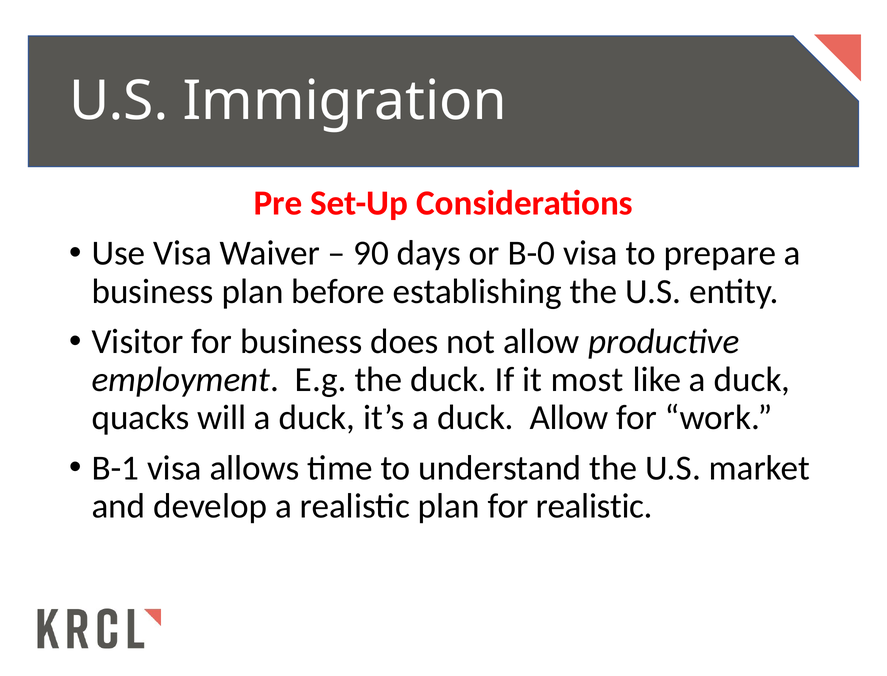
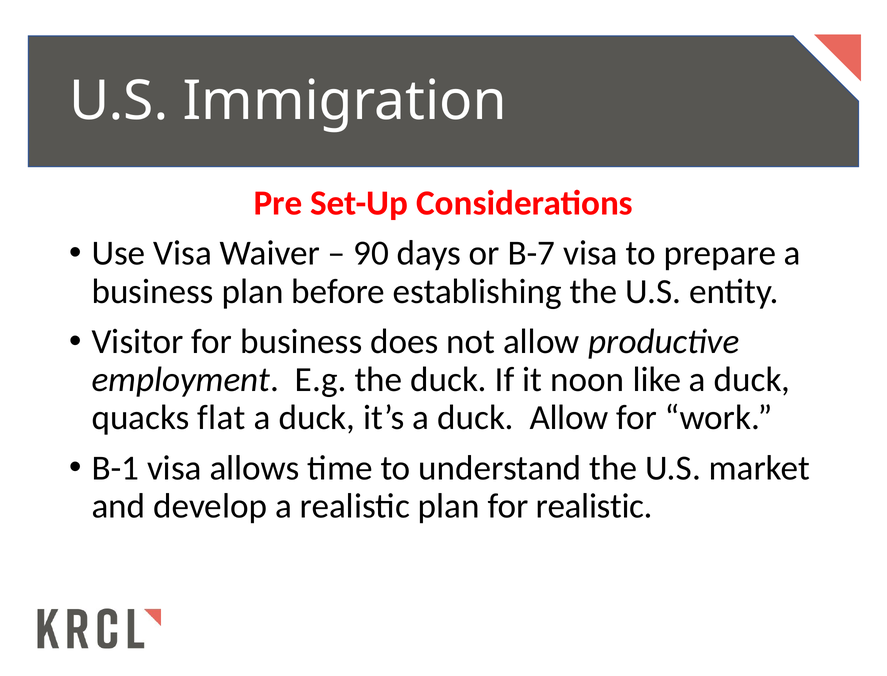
B-0: B-0 -> B-7 (531, 253)
most: most -> noon (587, 380)
will: will -> flat (222, 418)
